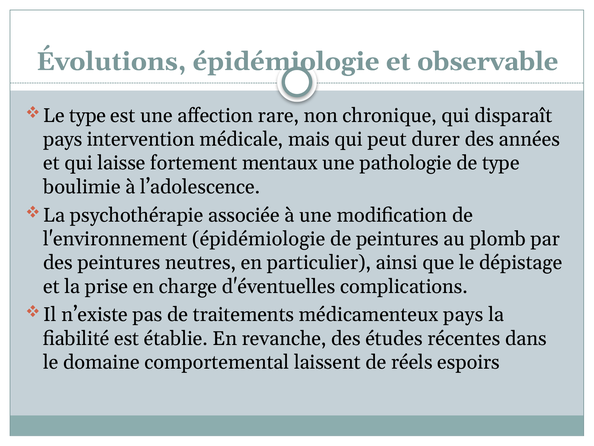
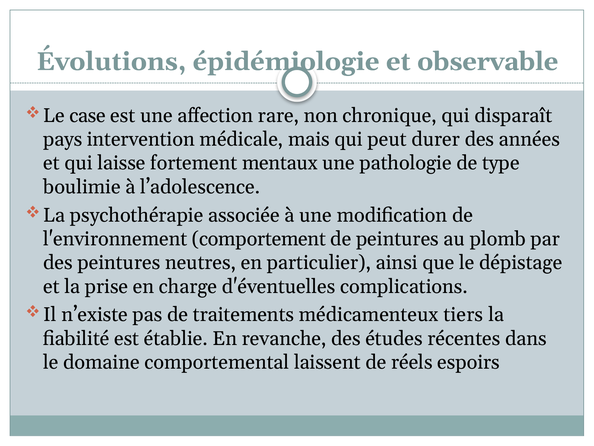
Le type: type -> case (88, 115)
l'environnement épidémiologie: épidémiologie -> comportement (259, 239)
médicamenteux pays: pays -> tiers (463, 314)
